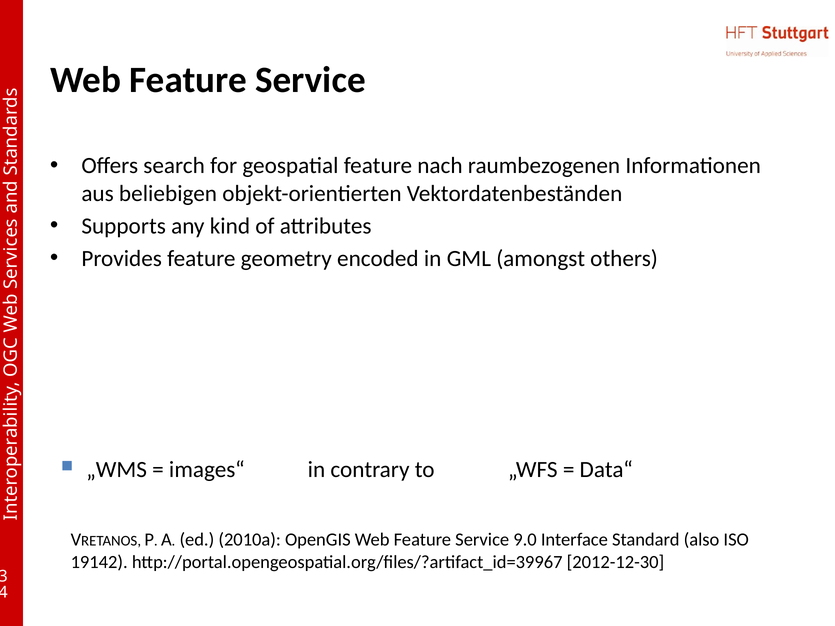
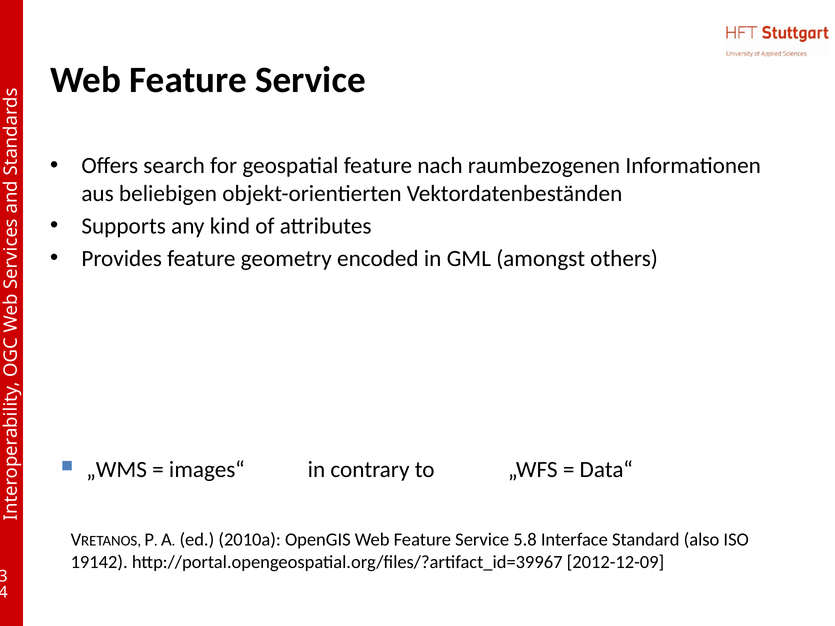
9.0: 9.0 -> 5.8 (525, 540)
2012-12-30: 2012-12-30 -> 2012-12-09 (615, 562)
